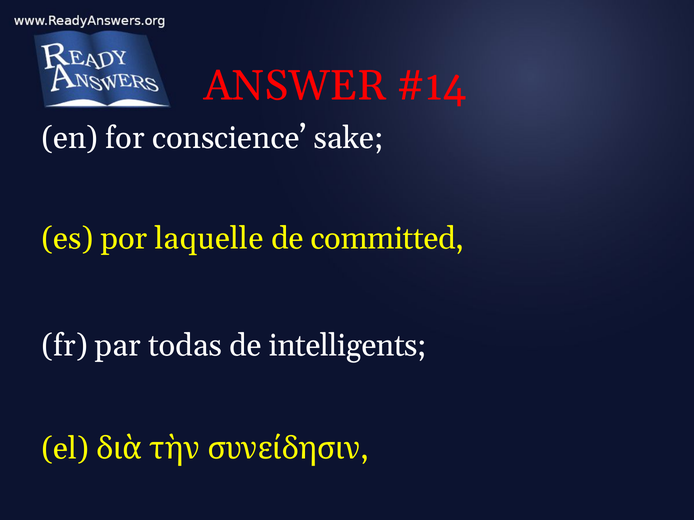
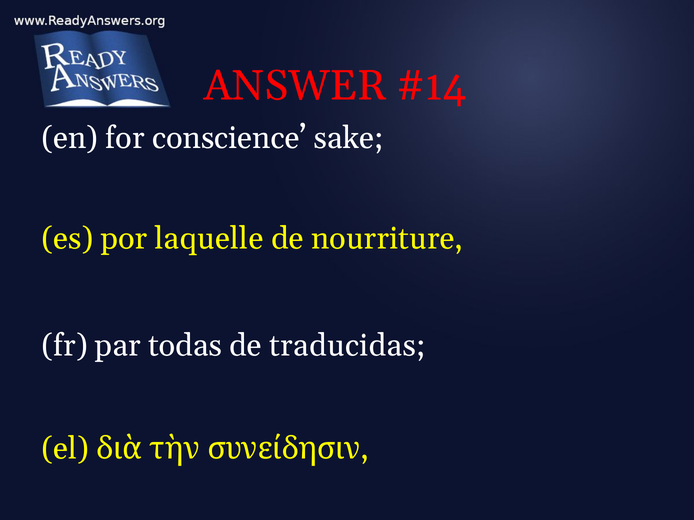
committed: committed -> nourriture (387, 239)
intelligents: intelligents -> traducidas (348, 346)
